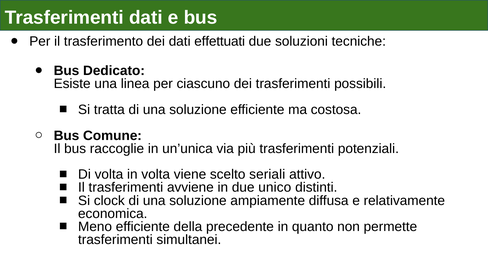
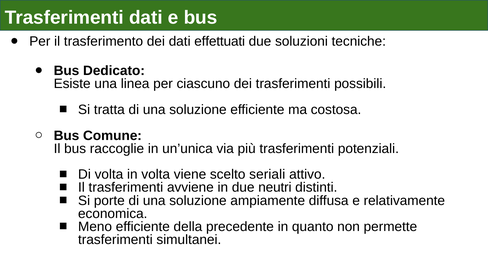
unico: unico -> neutri (275, 188)
clock: clock -> porte (109, 201)
